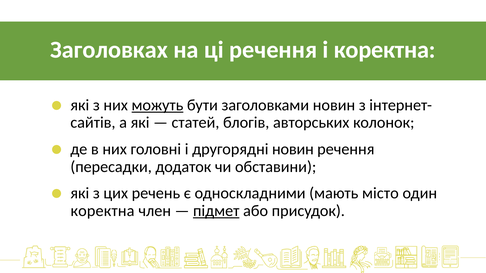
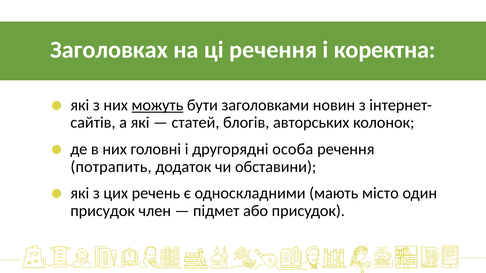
другорядні новин: новин -> особа (293, 149)
пересадки: пересадки -> потрапить (111, 167)
коректна: коректна -> присудок (103, 211)
підмет underline: present -> none (216, 211)
